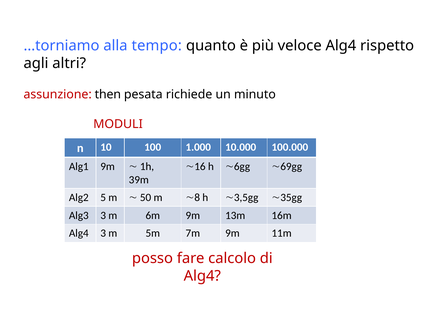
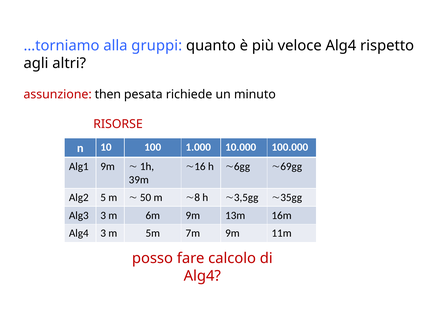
tempo: tempo -> gruppi (157, 46)
MODULI: MODULI -> RISORSE (118, 124)
